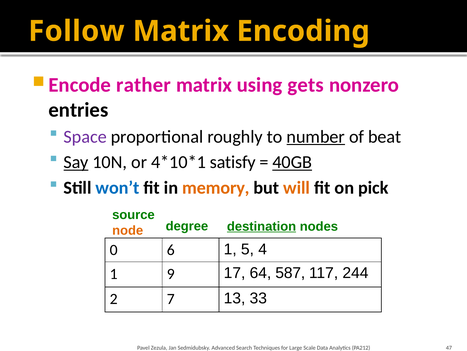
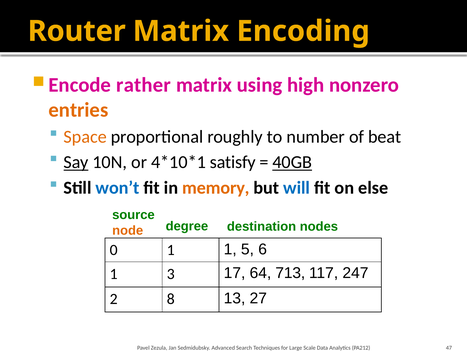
Follow: Follow -> Router (77, 31)
gets: gets -> high (306, 85)
entries colour: black -> orange (78, 110)
Space colour: purple -> orange (85, 136)
number underline: present -> none (316, 136)
will colour: orange -> blue (297, 187)
pick: pick -> else (373, 187)
destination underline: present -> none (262, 226)
0 6: 6 -> 1 (171, 249)
4: 4 -> 6 (263, 249)
9: 9 -> 3 (171, 273)
587: 587 -> 713 (290, 273)
244: 244 -> 247 (355, 273)
7: 7 -> 8 (171, 298)
33: 33 -> 27 (258, 298)
